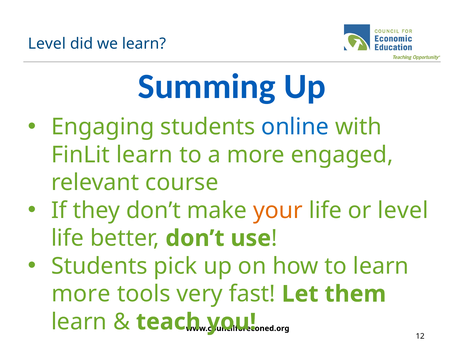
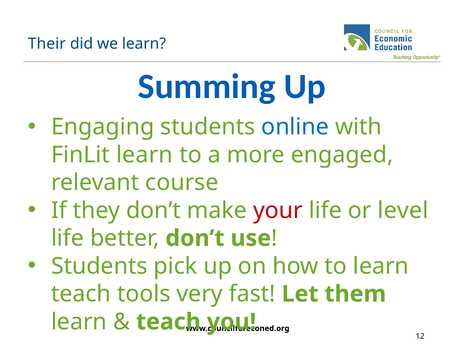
Level: Level -> Their (47, 44)
your colour: orange -> red (278, 210)
more: more -> teach (81, 294)
